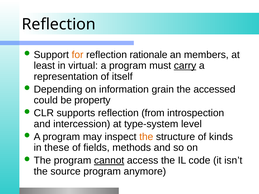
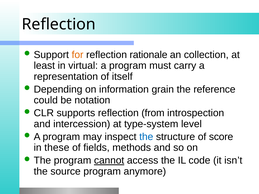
members: members -> collection (206, 55)
carry underline: present -> none (185, 66)
accessed: accessed -> reference (214, 89)
property: property -> notation (92, 100)
the colour: orange -> blue (146, 137)
kinds: kinds -> score (221, 137)
